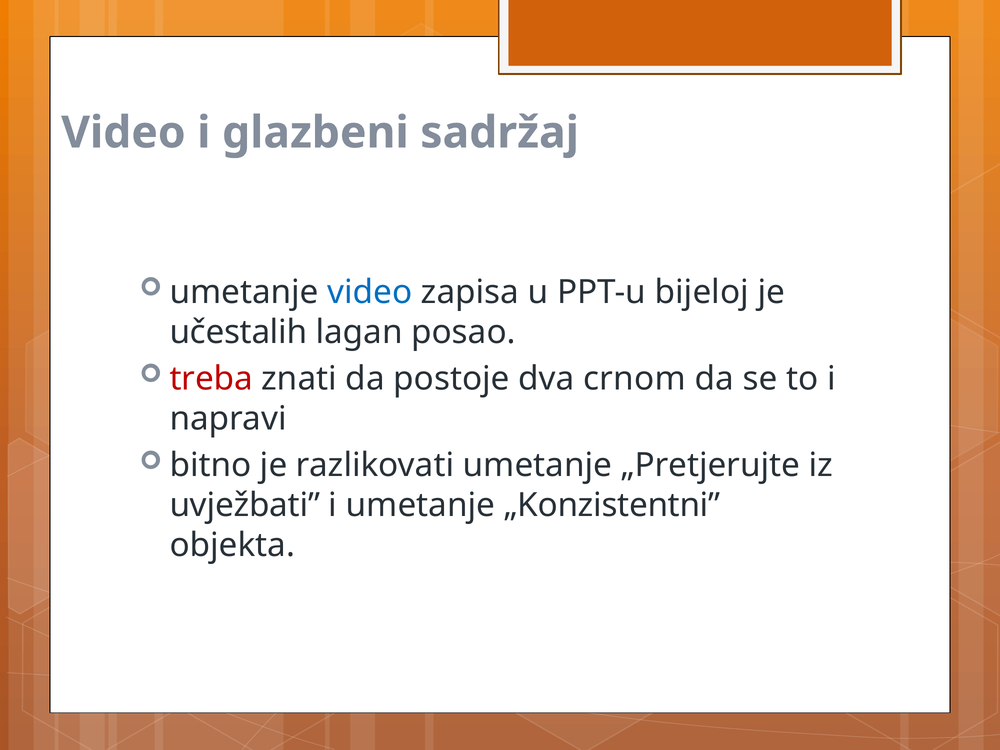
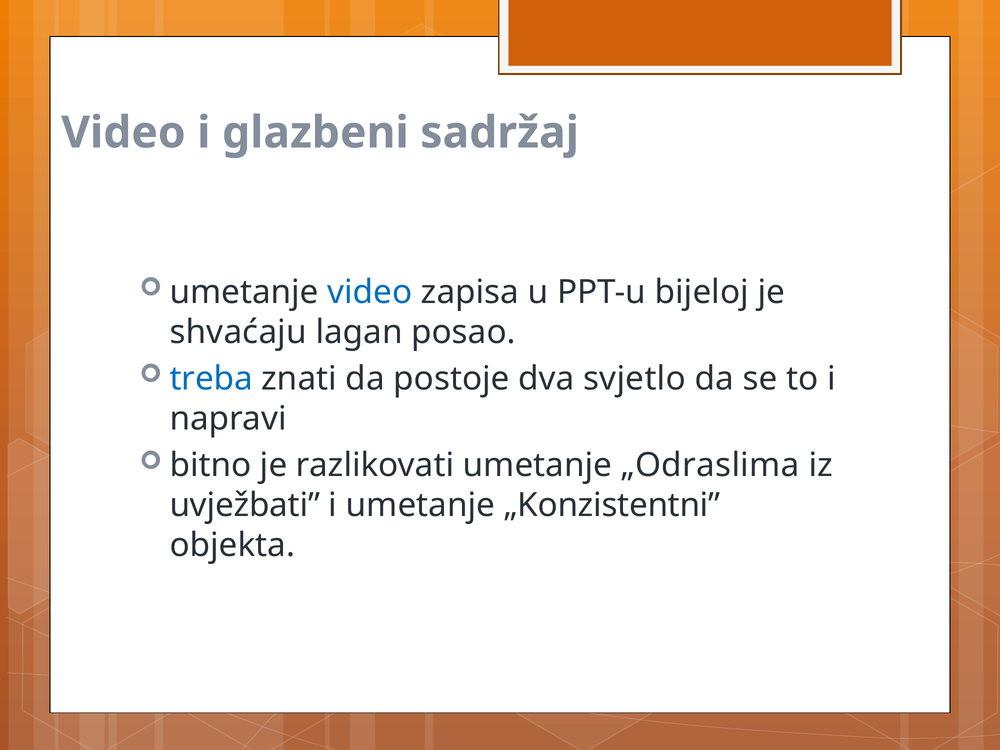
učestalih: učestalih -> shvaćaju (238, 332)
treba colour: red -> blue (211, 379)
crnom: crnom -> svjetlo (634, 379)
„Pretjerujte: „Pretjerujte -> „Odraslima (710, 465)
